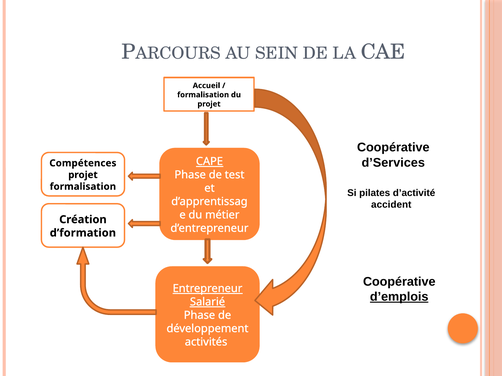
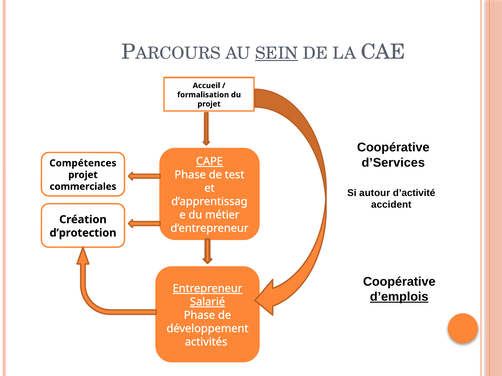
SEIN underline: none -> present (277, 54)
formalisation: formalisation -> commerciales (83, 187)
pilates: pilates -> autour (375, 193)
d’formation: d’formation -> d’protection (83, 233)
